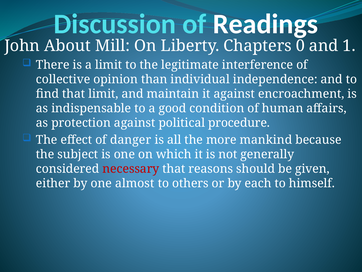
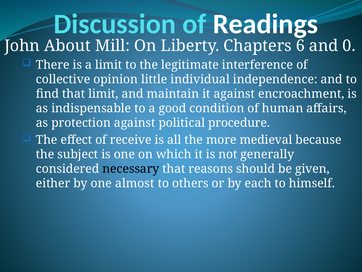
0: 0 -> 6 (300, 46)
1: 1 -> 0 (349, 46)
than: than -> little (154, 79)
danger: danger -> receive (131, 140)
mankind: mankind -> medieval (266, 140)
necessary colour: red -> black (131, 168)
